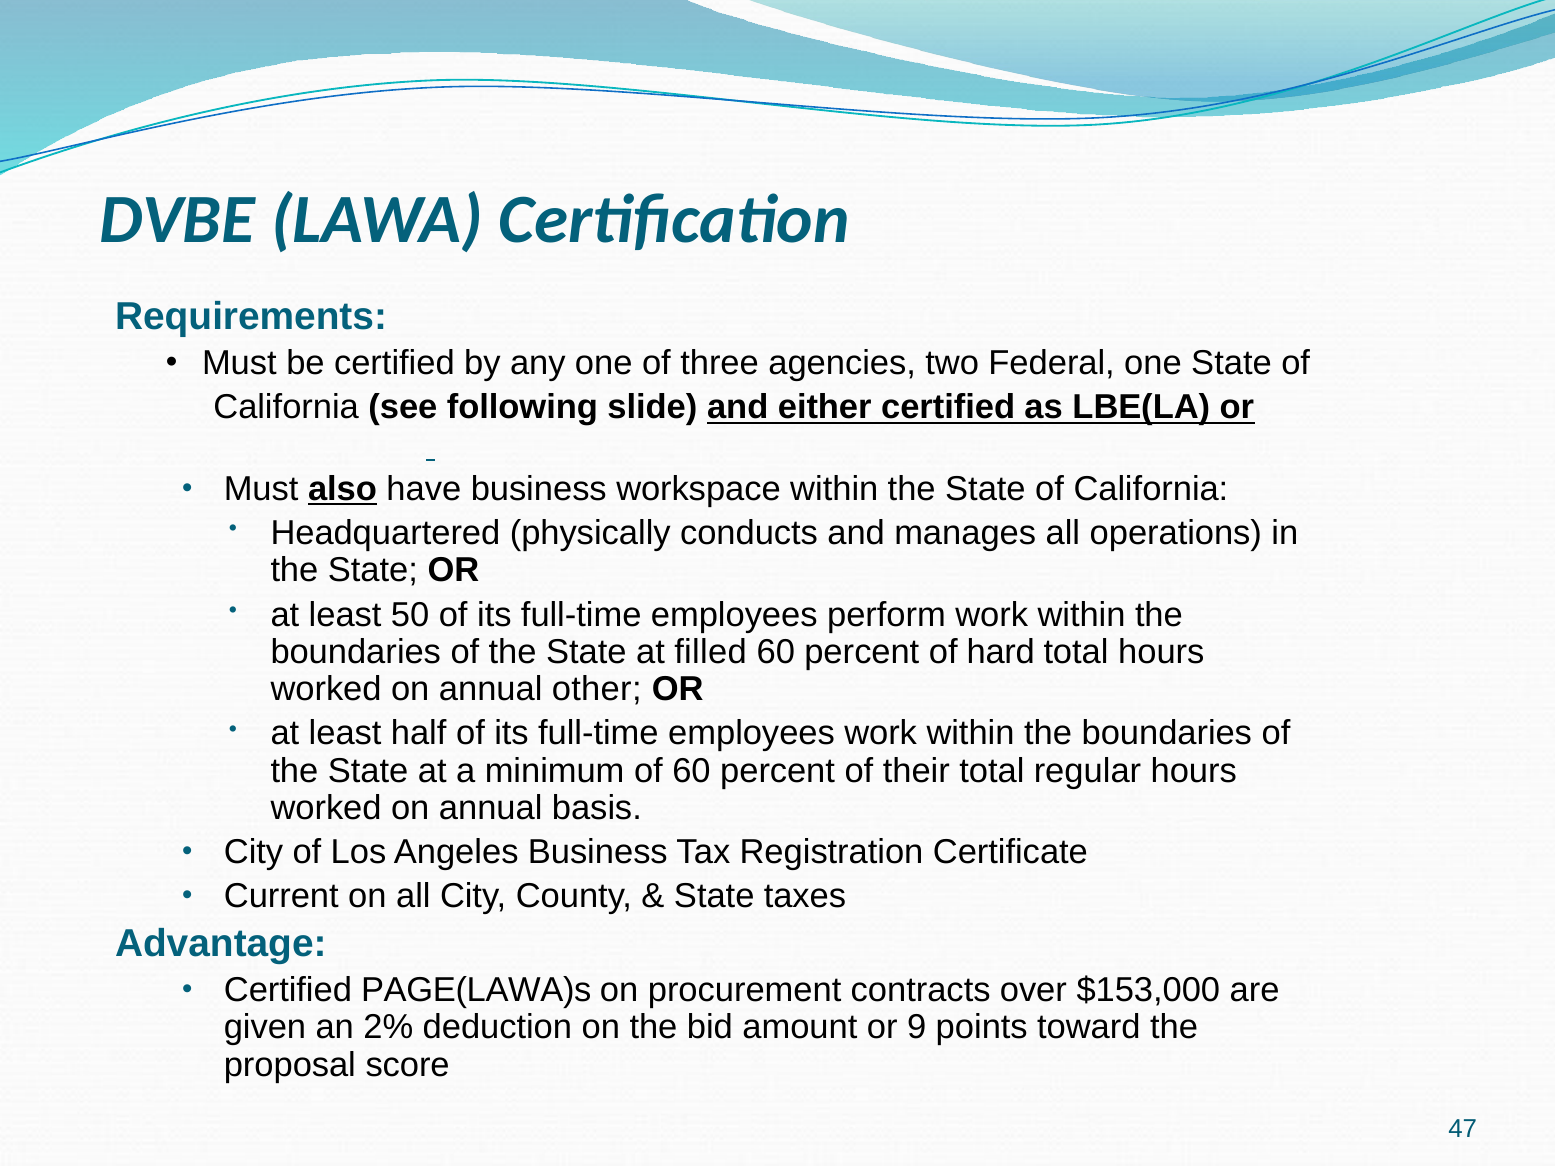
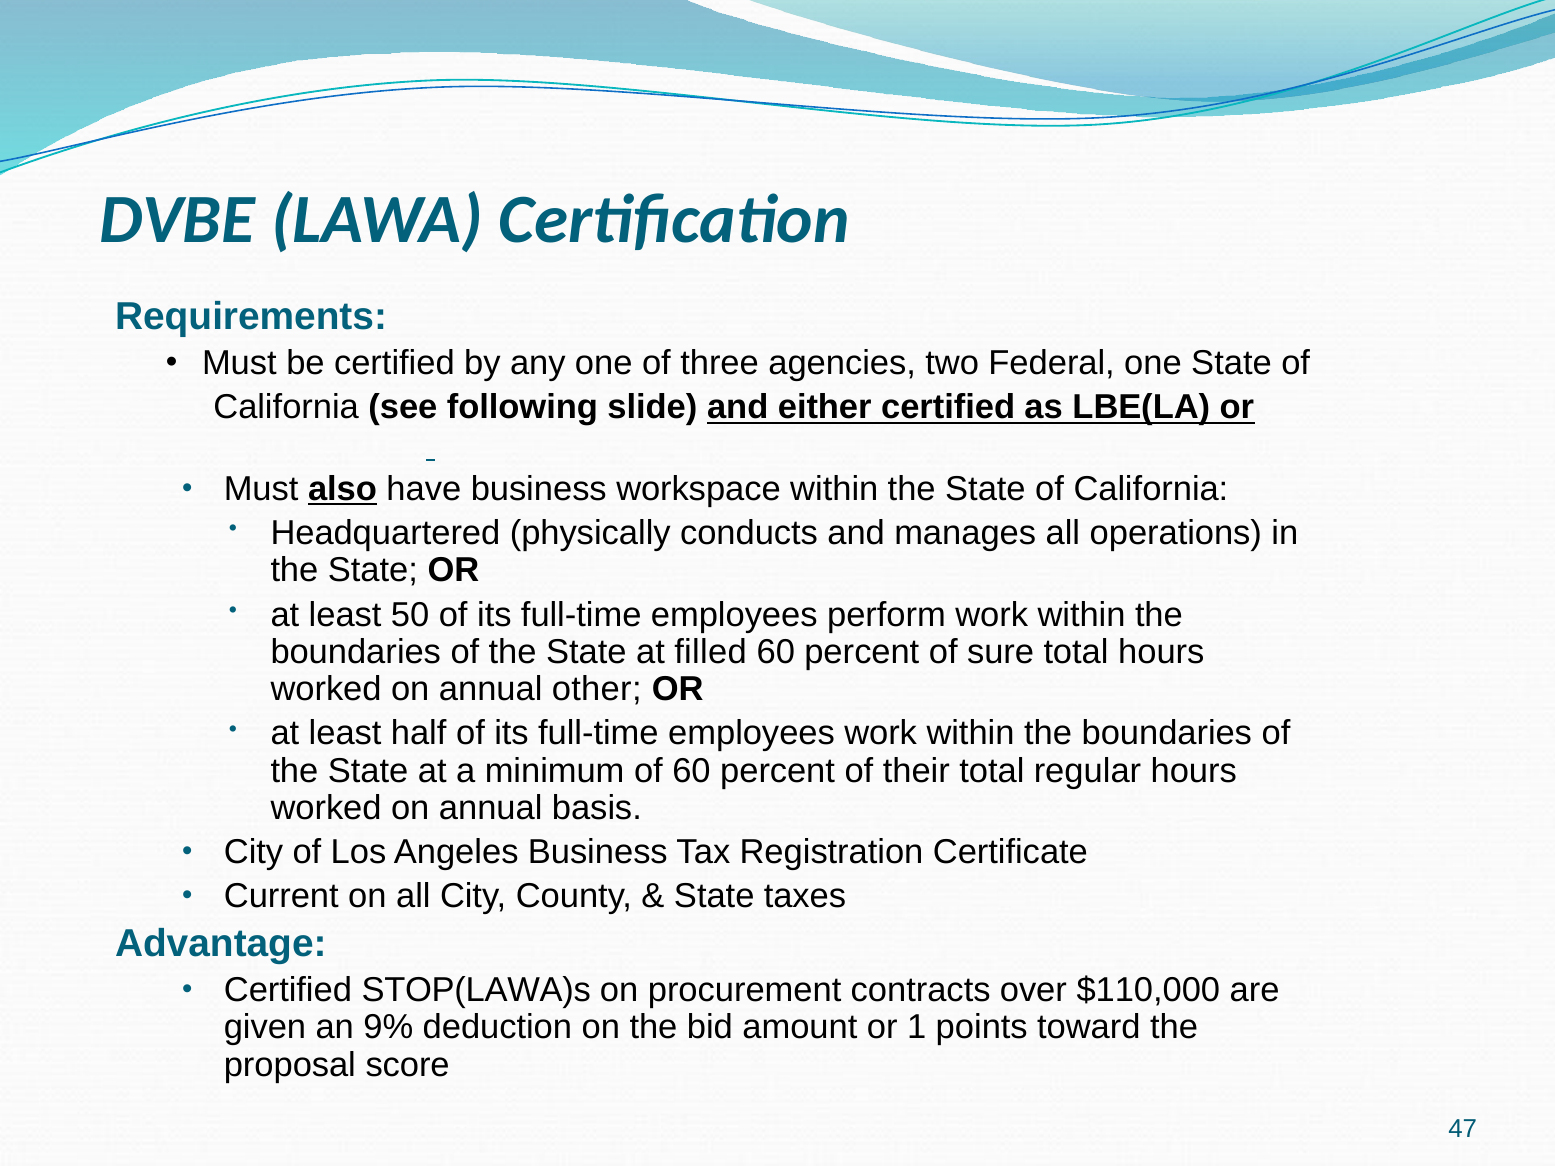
hard: hard -> sure (1001, 652)
PAGE(LAWA)s: PAGE(LAWA)s -> STOP(LAWA)s (476, 991)
$153,000: $153,000 -> $110,000 (1148, 991)
2%: 2% -> 9% (388, 1028)
9: 9 -> 1 (917, 1028)
